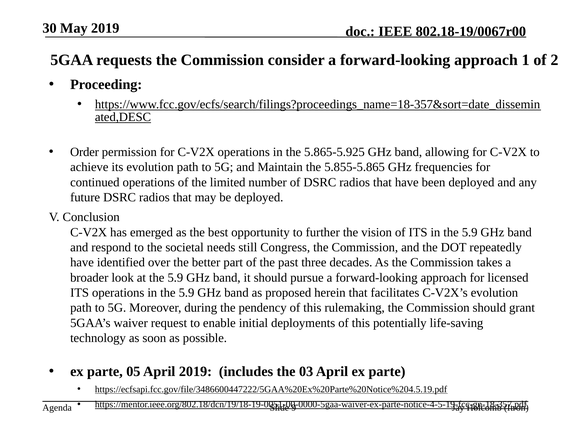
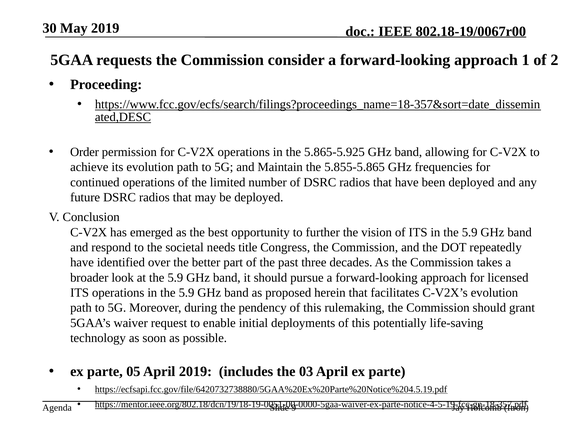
still: still -> title (248, 247)
https://ecfsapi.fcc.gov/file/3486600447222/5GAA%20Ex%20Parte%20Notice%204.5.19.pdf: https://ecfsapi.fcc.gov/file/3486600447222/5GAA%20Ex%20Parte%20Notice%204.5.19.pdf -> https://ecfsapi.fcc.gov/file/6420732738880/5GAA%20Ex%20Parte%20Notice%204.5.19.pdf (271, 389)
